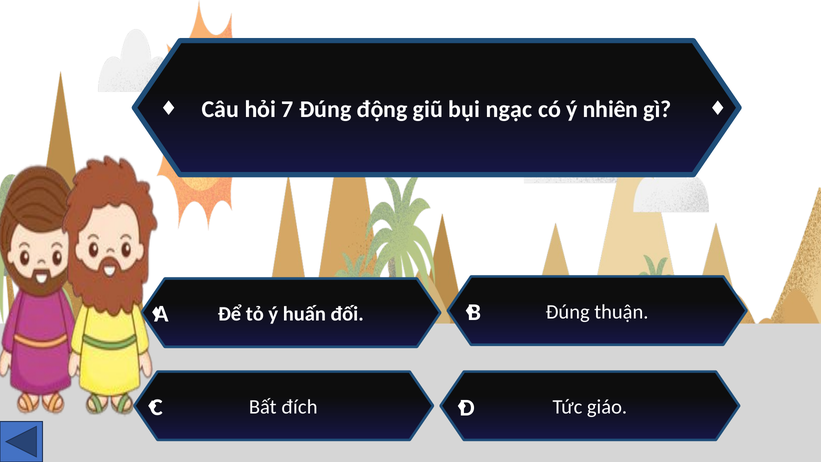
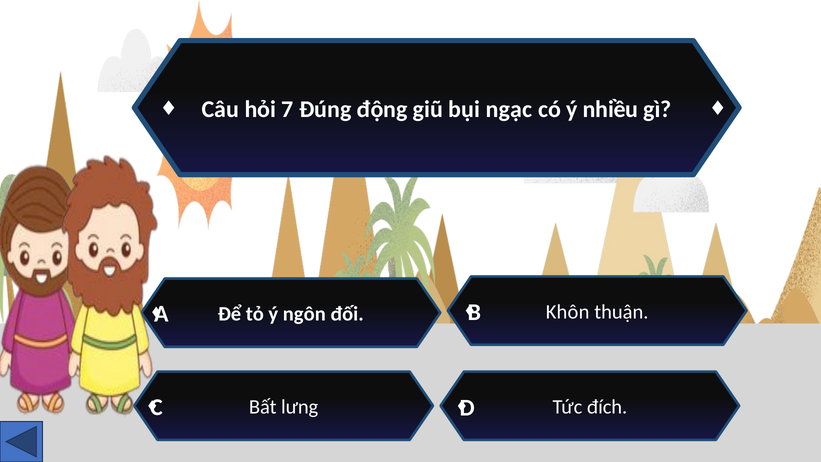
nhiên: nhiên -> nhiều (611, 109)
huấn: huấn -> ngôn (304, 314)
đối Đúng: Đúng -> Khôn (568, 312)
đích: đích -> lưng (300, 407)
giáo: giáo -> đích (607, 407)
